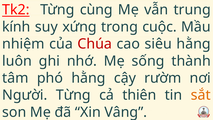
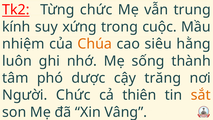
Từng cùng: cùng -> chức (96, 10)
Chúa colour: red -> orange (95, 44)
phó hằng: hằng -> dược (88, 78)
rườm: rườm -> trăng (163, 78)
Người Từng: Từng -> Chức (73, 95)
